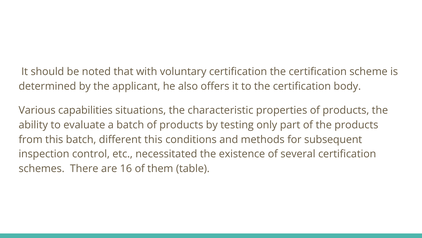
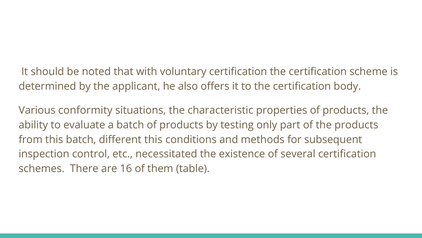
capabilities: capabilities -> conformity (85, 110)
